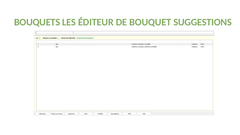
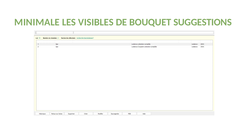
BOUQUETS: BOUQUETS -> MINIMALE (37, 22)
ÉDITEUR: ÉDITEUR -> VISIBLES (96, 22)
